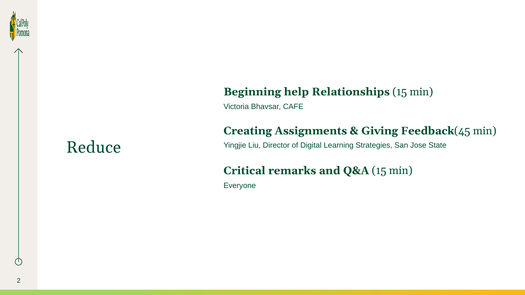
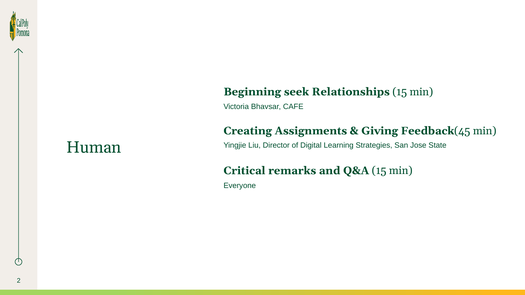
help: help -> seek (296, 92)
Reduce: Reduce -> Human (94, 148)
